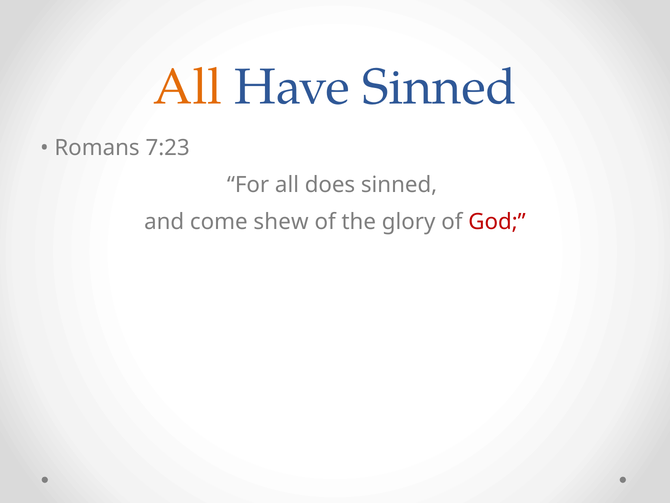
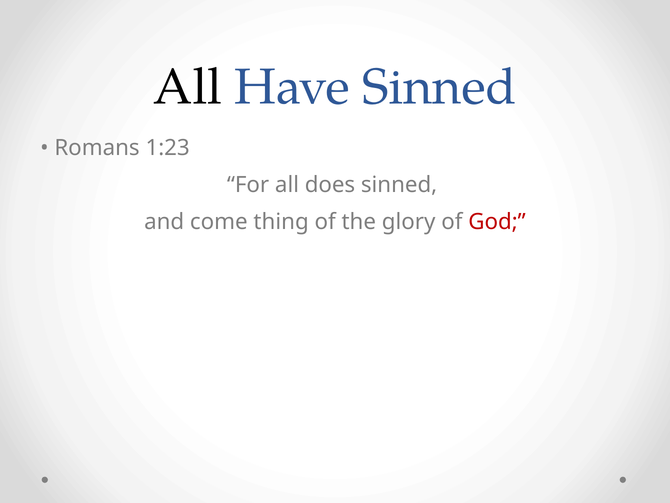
All colour: orange -> black (188, 87)
7:23: 7:23 -> 1:23 (168, 148)
shew: shew -> thing (281, 222)
